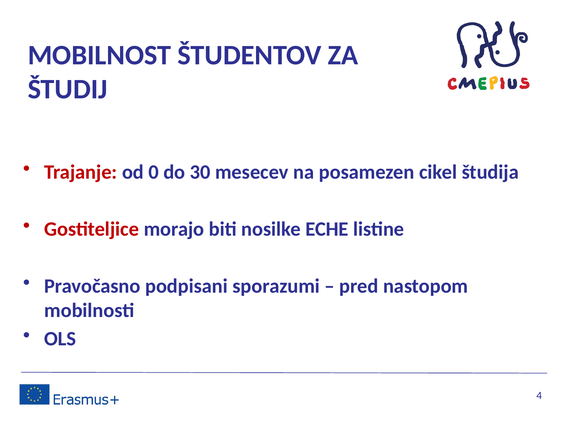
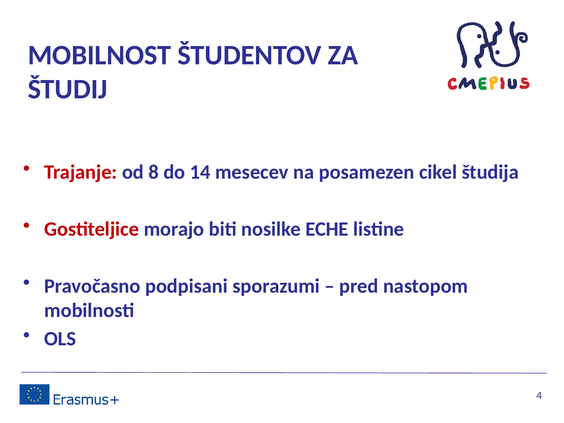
0: 0 -> 8 (154, 172)
30: 30 -> 14 (200, 172)
